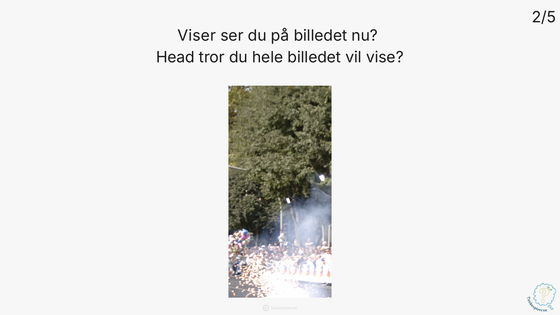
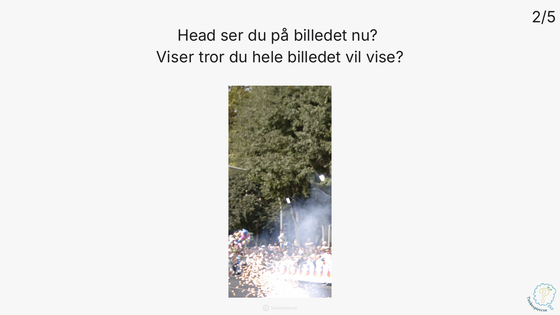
Viser: Viser -> Head (197, 36)
Head: Head -> Viser (175, 57)
